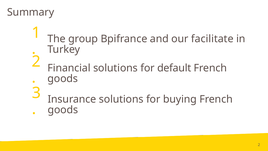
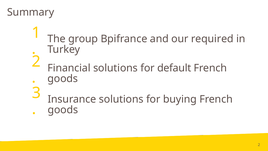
facilitate: facilitate -> required (212, 39)
